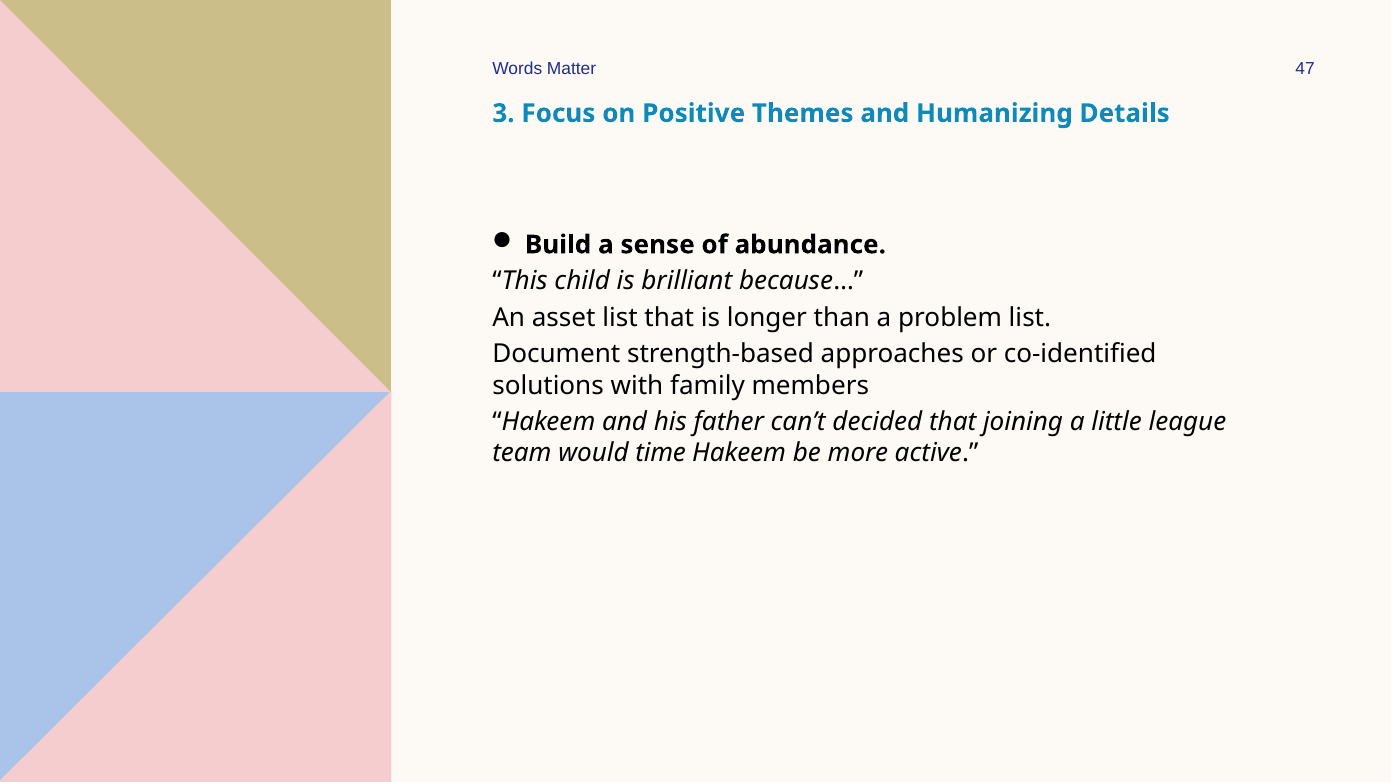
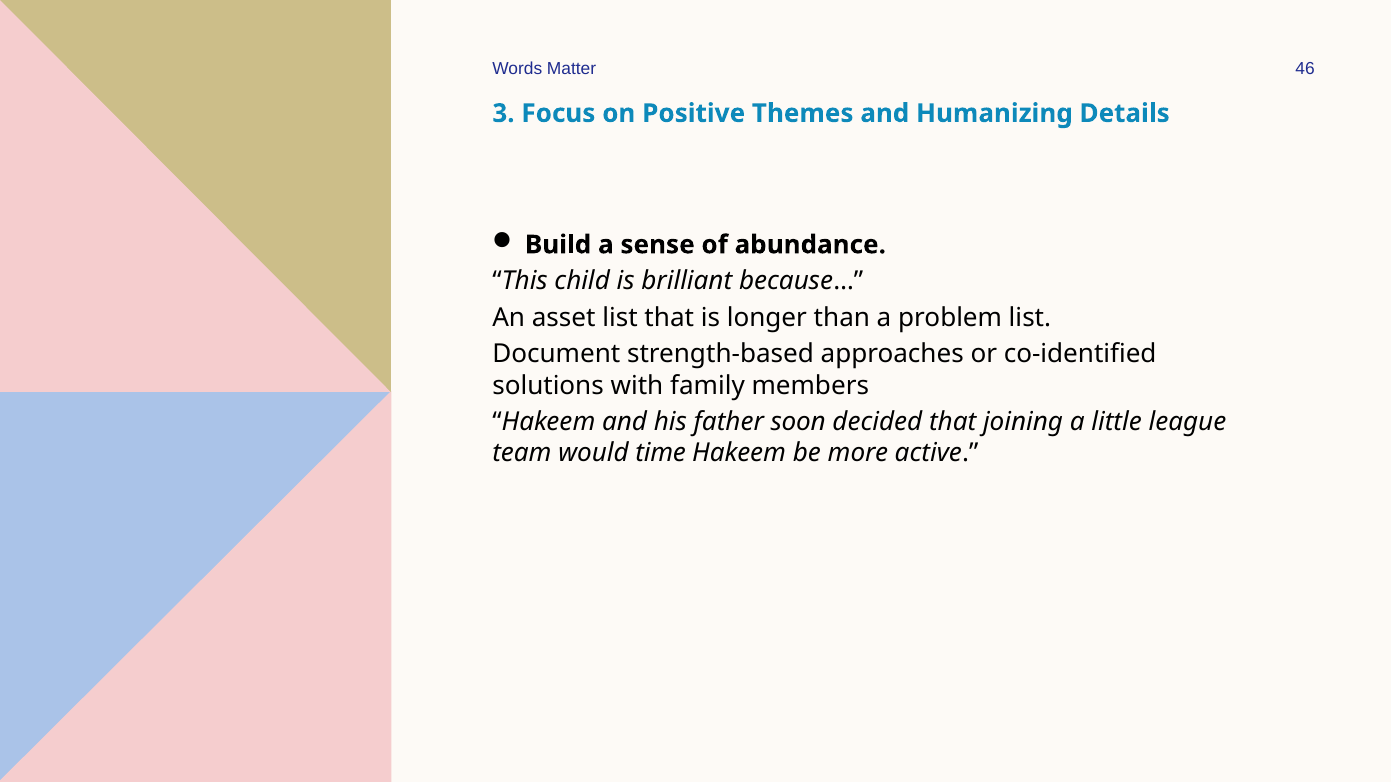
47: 47 -> 46 (1305, 69)
canʼt: canʼt -> soon (798, 422)
